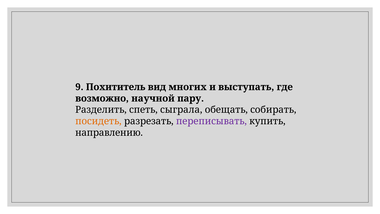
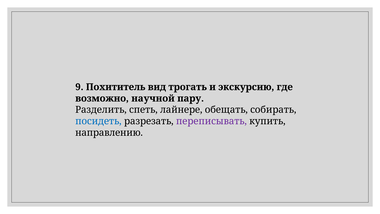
многих: многих -> трогать (188, 87)
выступать: выступать -> экскурсию (246, 87)
сыграла: сыграла -> лайнере (181, 110)
посидеть colour: orange -> blue (98, 121)
